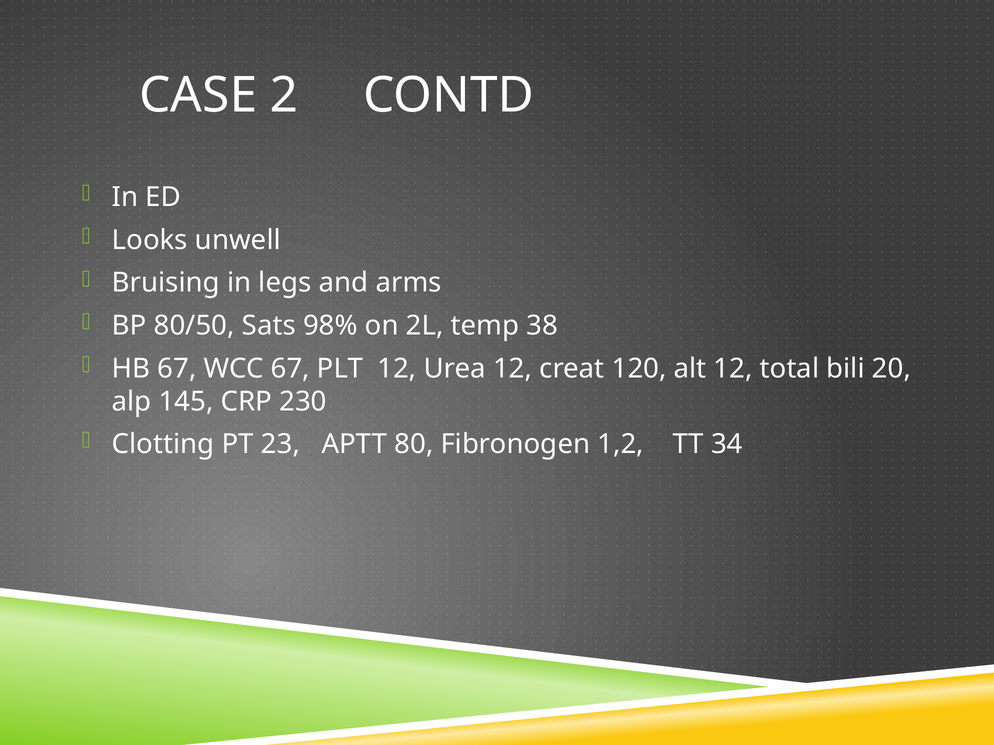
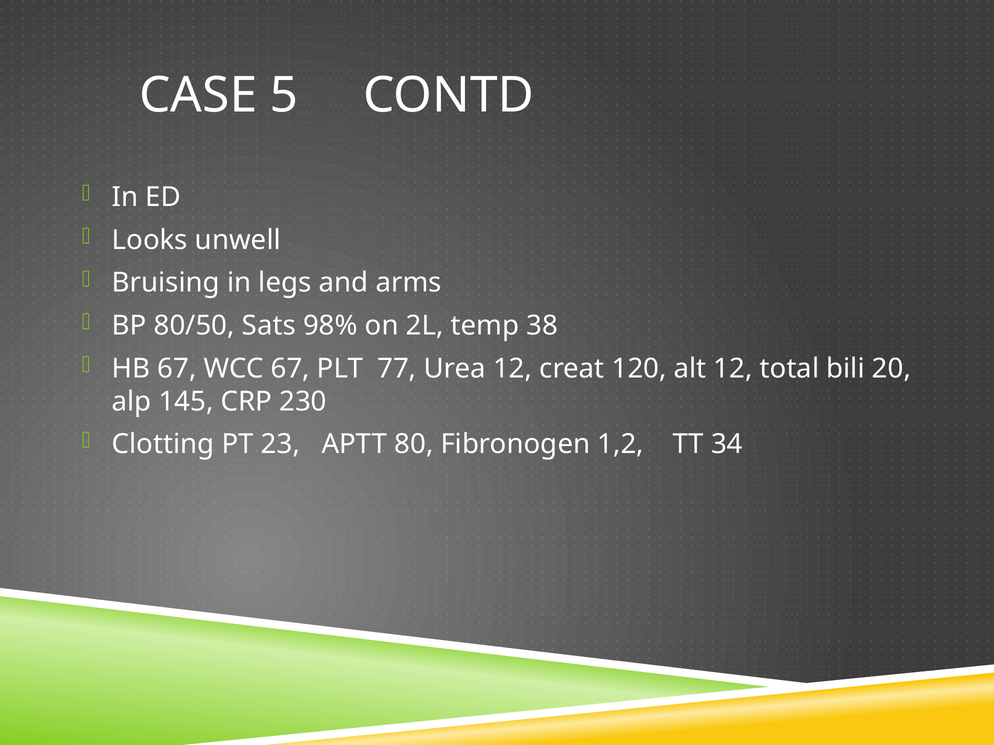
2: 2 -> 5 (284, 95)
PLT 12: 12 -> 77 (397, 369)
